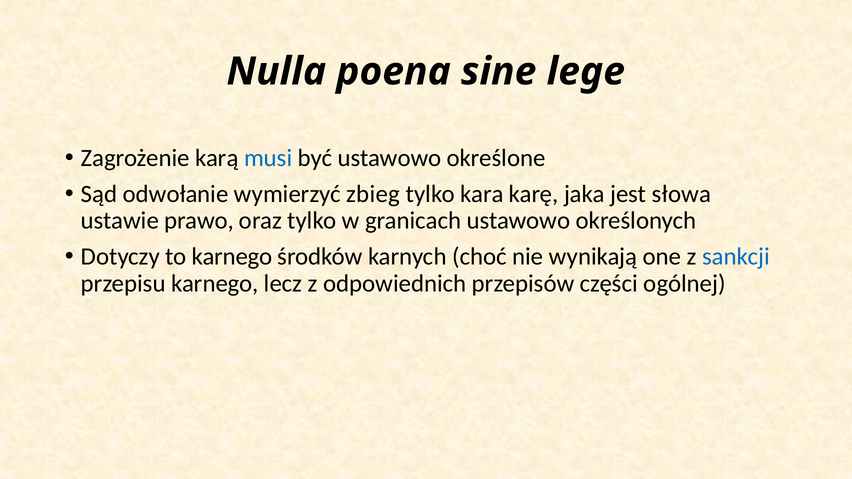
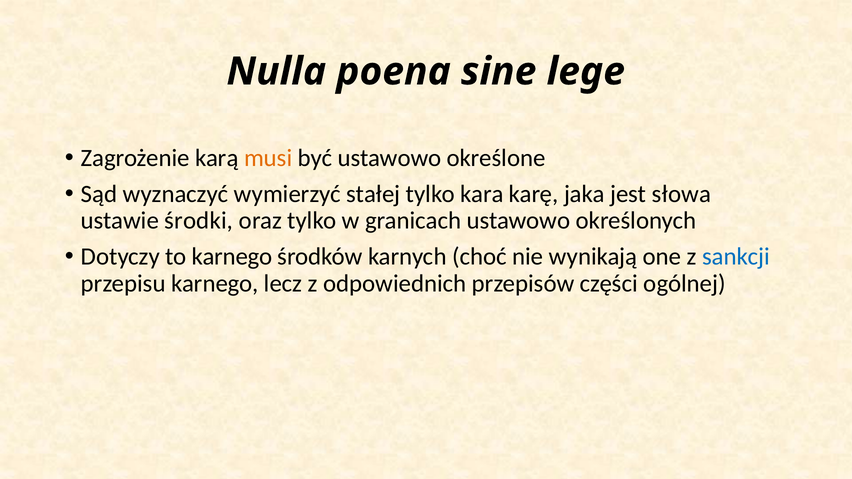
musi colour: blue -> orange (268, 158)
odwołanie: odwołanie -> wyznaczyć (176, 194)
zbieg: zbieg -> stałej (373, 194)
prawo: prawo -> środki (199, 221)
